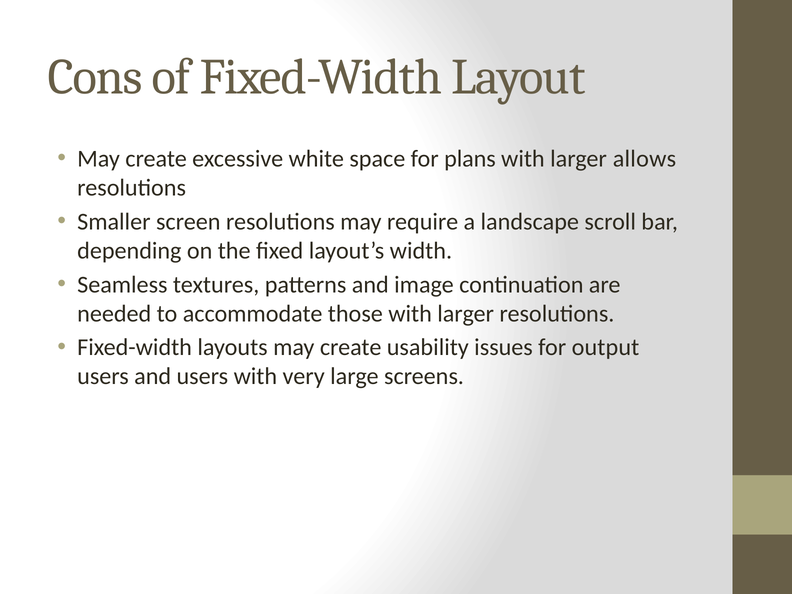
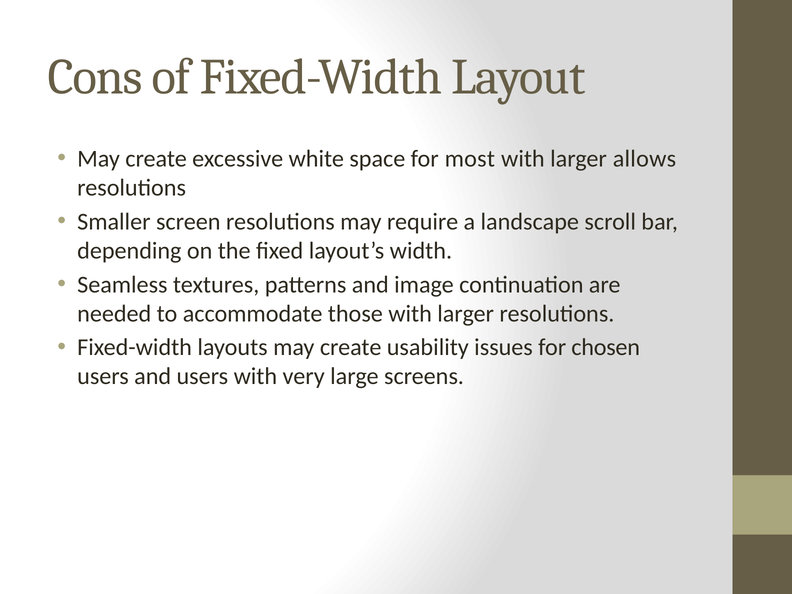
plans: plans -> most (470, 159)
output: output -> chosen (606, 347)
